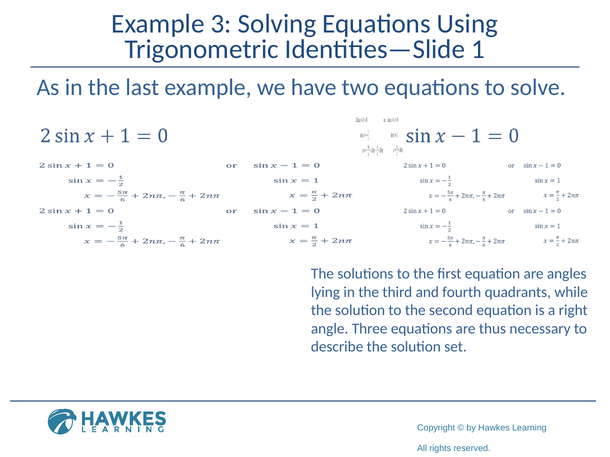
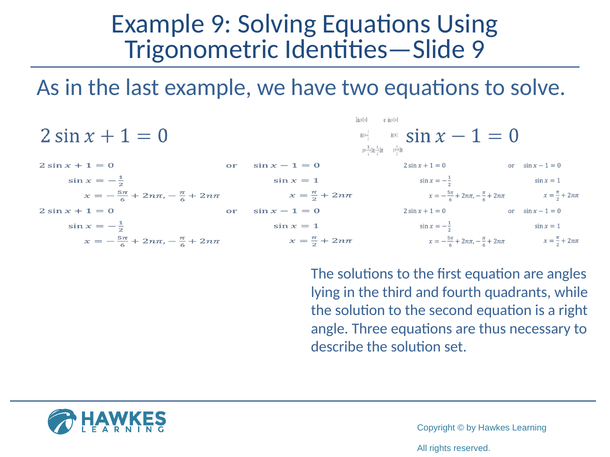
Example 3: 3 -> 9 (221, 24)
Identities—Slide 1: 1 -> 9 (478, 49)
